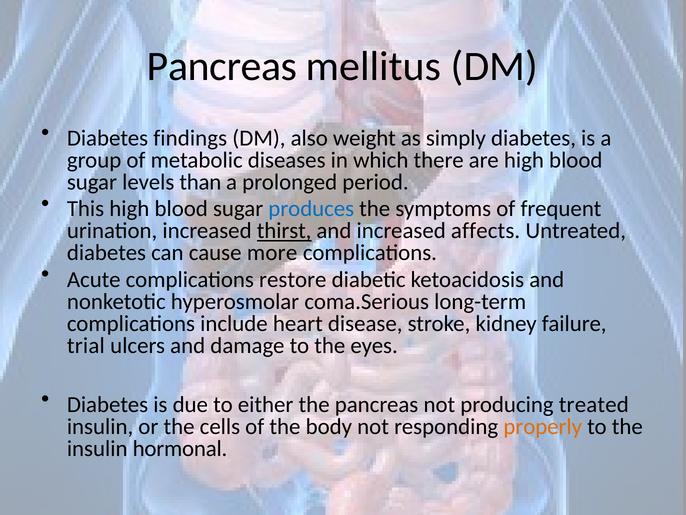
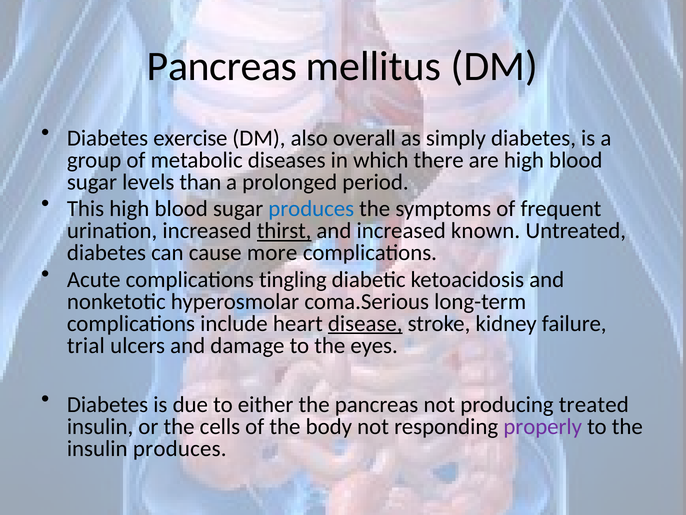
findings: findings -> exercise (190, 138)
weight: weight -> overall (364, 138)
affects: affects -> known (486, 231)
restore: restore -> tingling (293, 279)
disease underline: none -> present (365, 323)
properly colour: orange -> purple (543, 426)
insulin hormonal: hormonal -> produces (180, 448)
